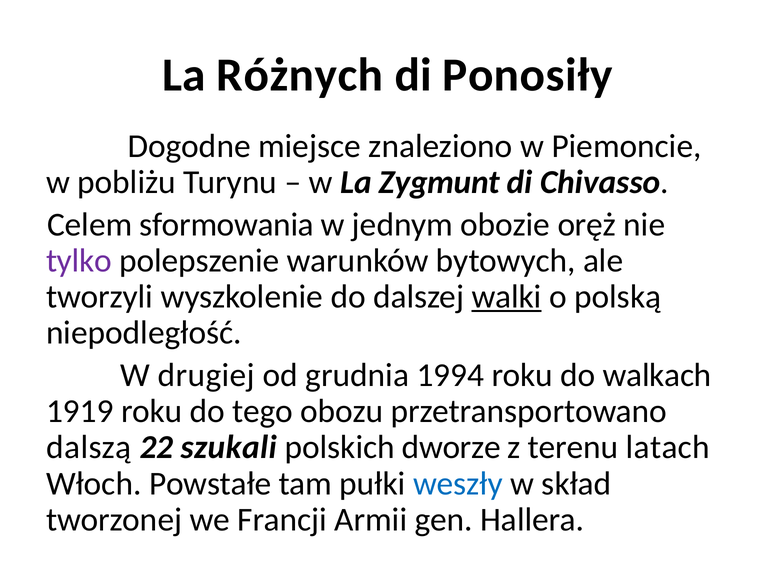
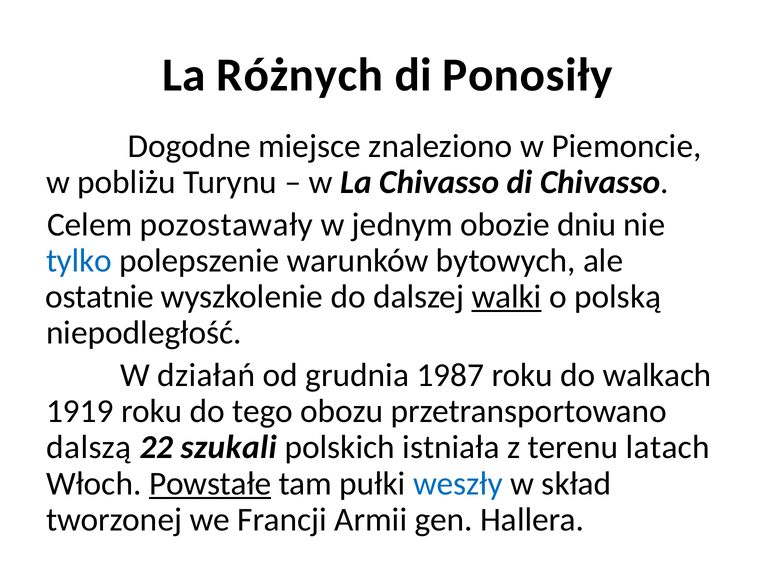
La Zygmunt: Zygmunt -> Chivasso (439, 182)
sformowania: sformowania -> pozostawały (226, 225)
oręż: oręż -> dniu (587, 225)
tylko colour: purple -> blue (79, 261)
tworzyli: tworzyli -> ostatnie (100, 297)
drugiej: drugiej -> działań (206, 375)
1994: 1994 -> 1987 (450, 375)
dworze: dworze -> istniała (451, 447)
Powstałe underline: none -> present (210, 484)
